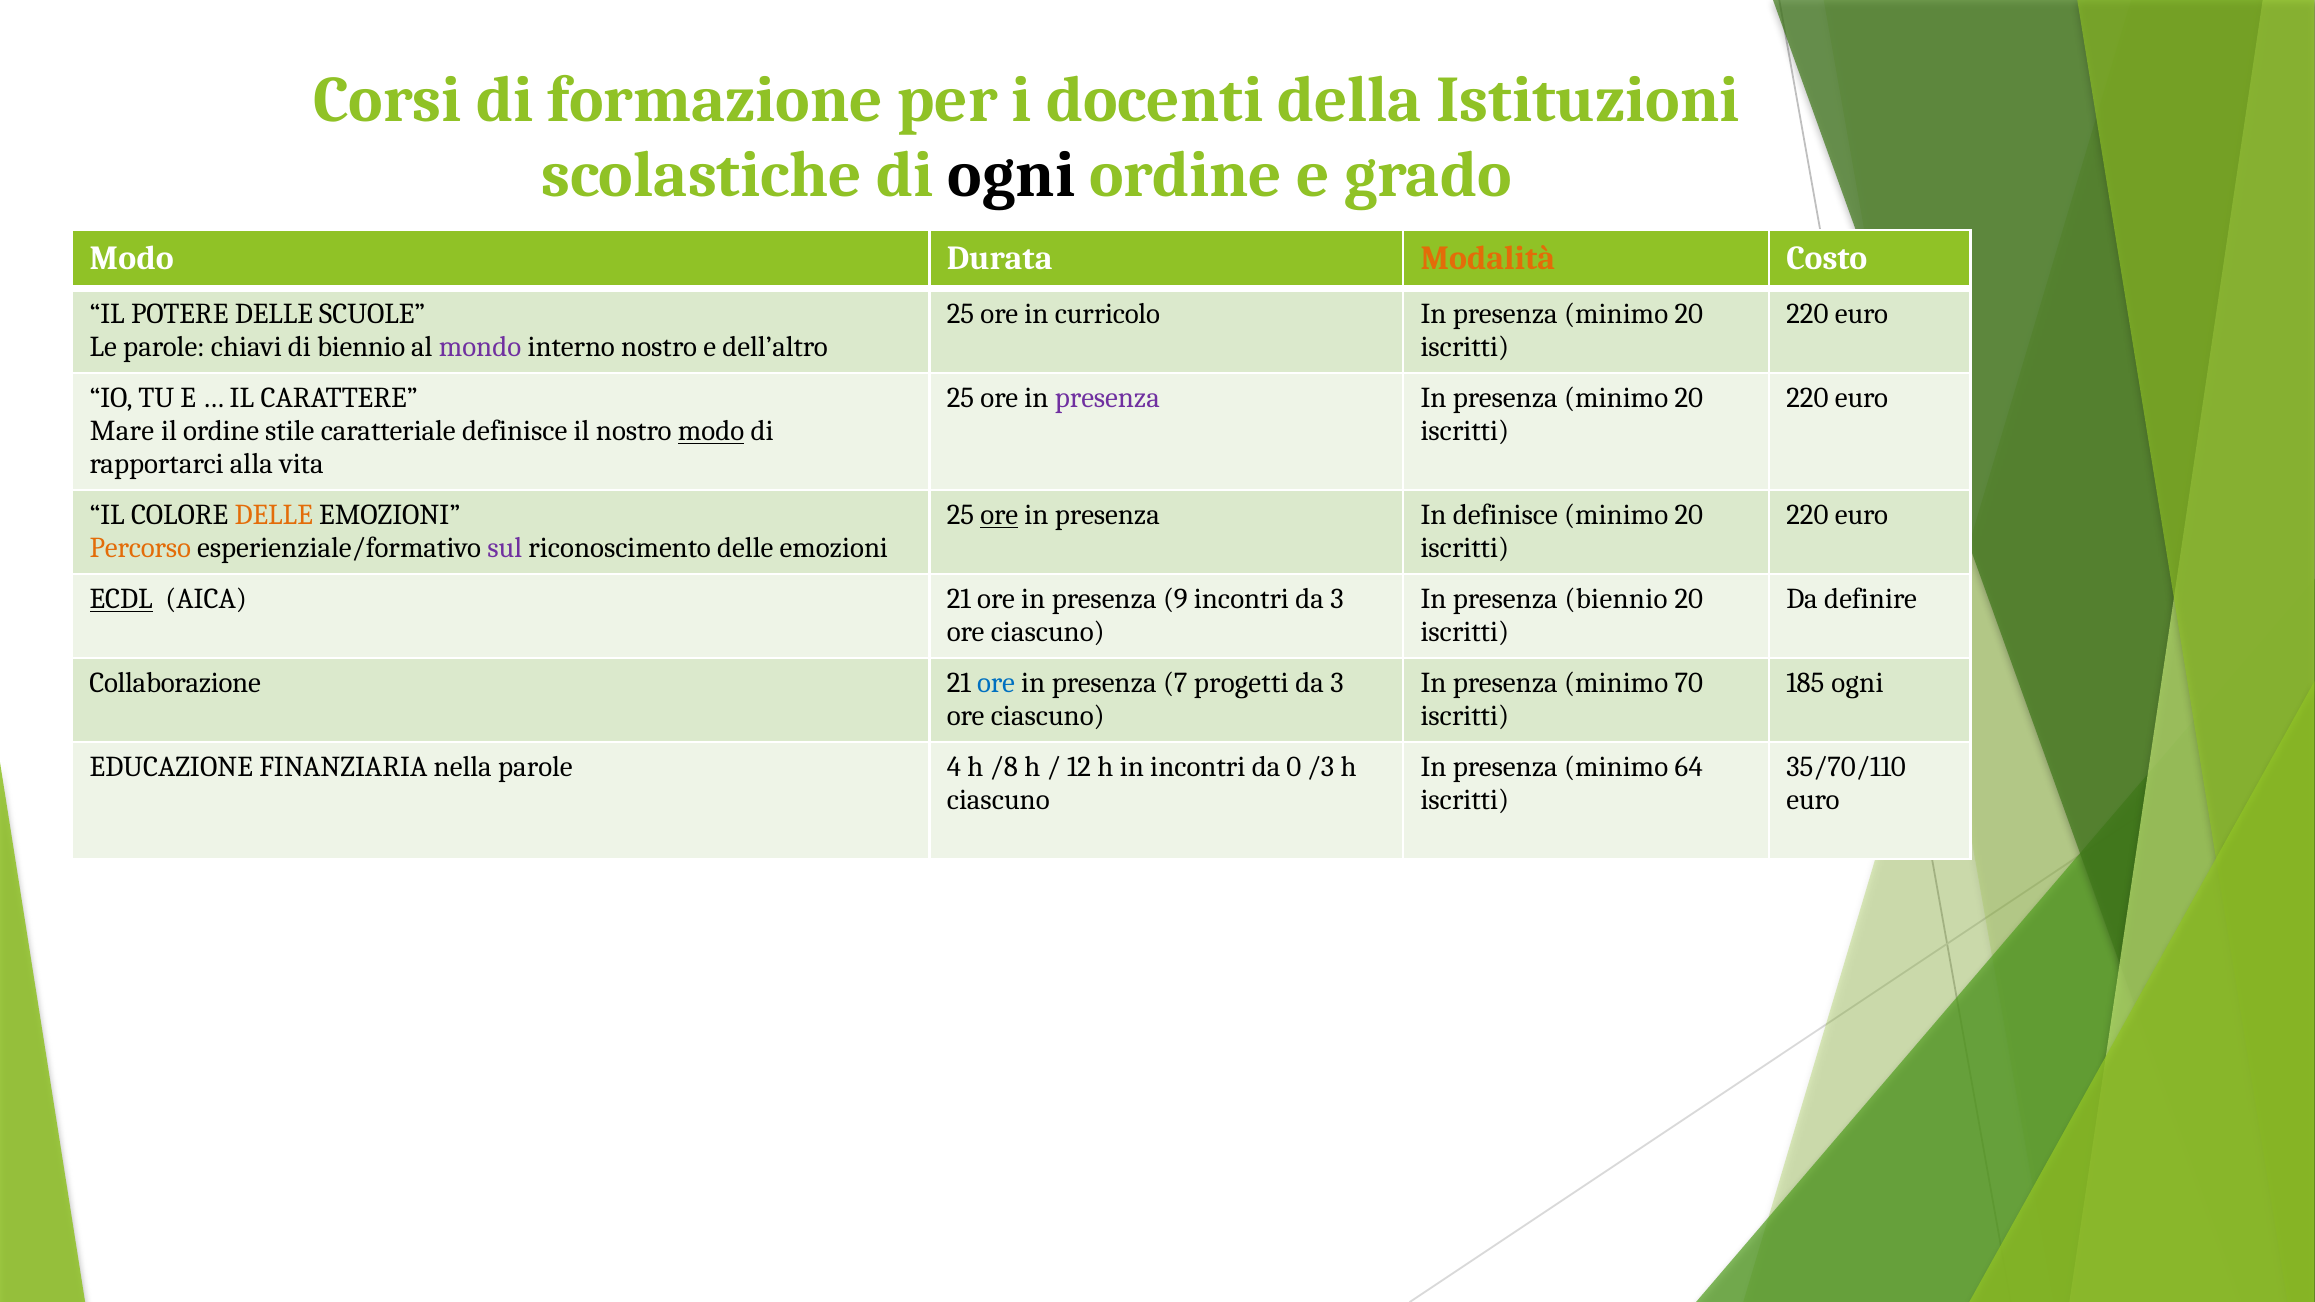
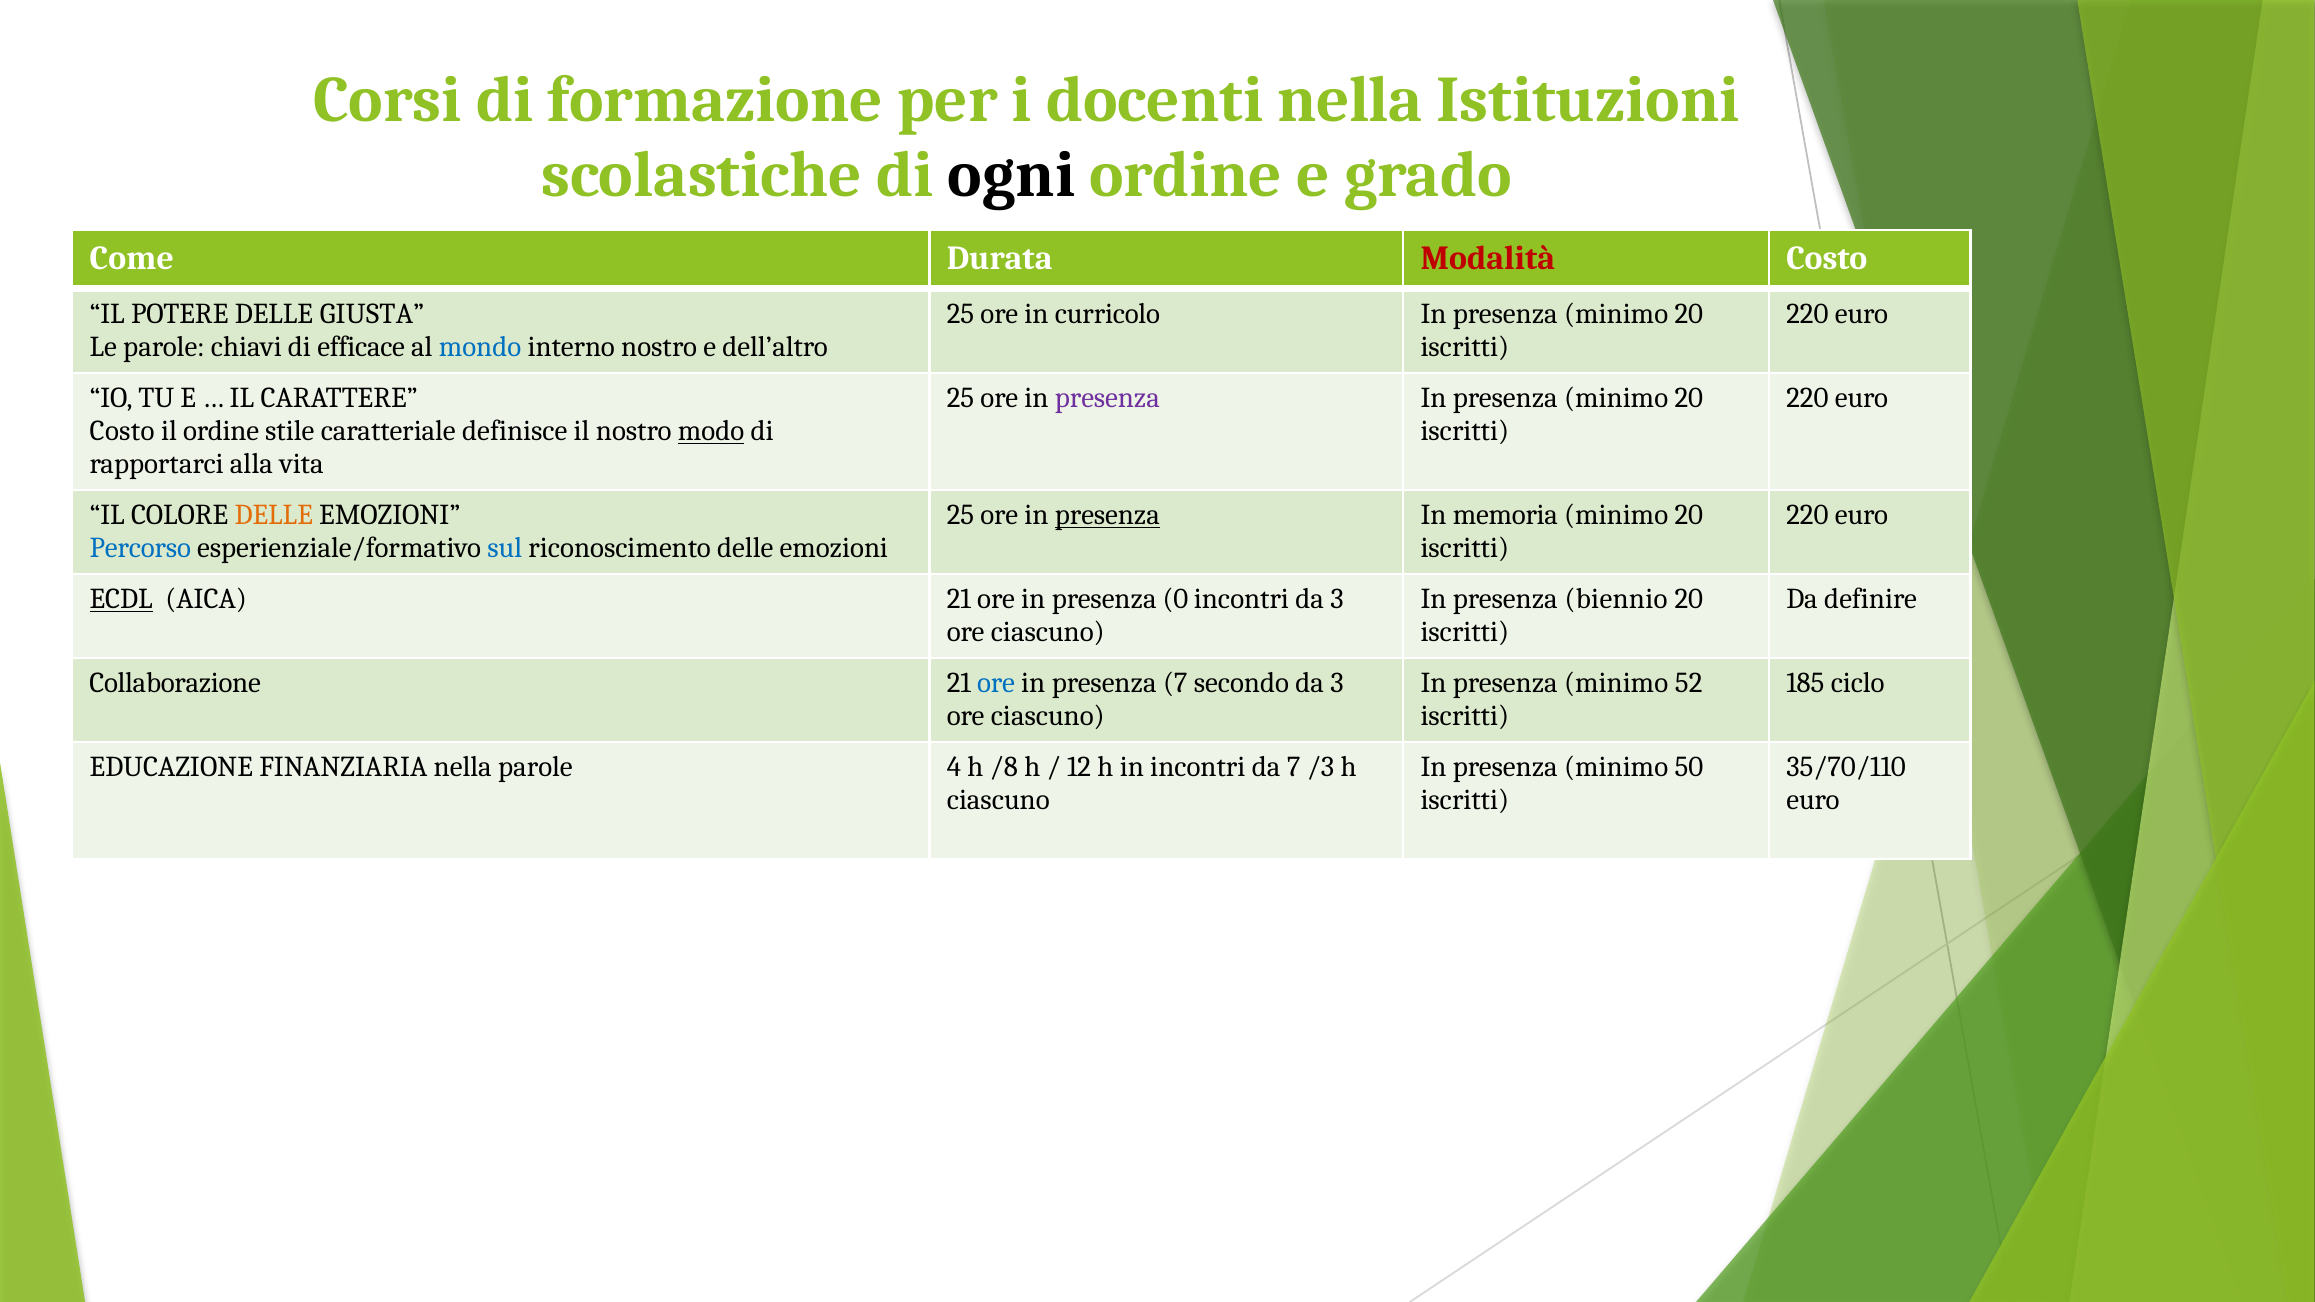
docenti della: della -> nella (1350, 101)
Modo: Modo -> Come (132, 258)
Modalità colour: orange -> red (1488, 258)
SCUOLE: SCUOLE -> GIUSTA (372, 314)
di biennio: biennio -> efficace (361, 347)
mondo colour: purple -> blue (480, 347)
Mare: Mare -> Costo (122, 431)
ore underline: present -> none (999, 515)
presenza underline: none -> present (1107, 515)
In definisce: definisce -> memoria (1506, 515)
Percorso colour: orange -> blue (140, 548)
sul colour: purple -> blue (505, 548)
9: 9 -> 0 (1175, 599)
progetti: progetti -> secondo (1241, 683)
70: 70 -> 52 (1689, 683)
185 ogni: ogni -> ciclo (1858, 683)
da 0: 0 -> 7 (1294, 767)
64: 64 -> 50 (1689, 767)
